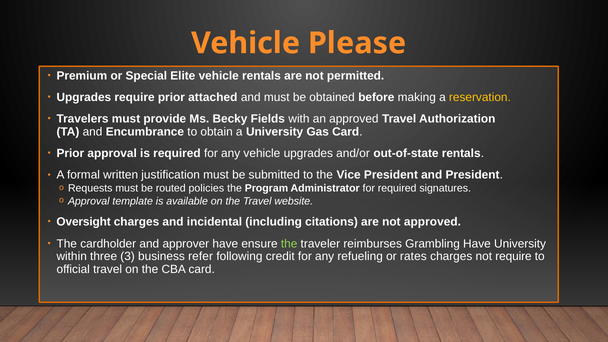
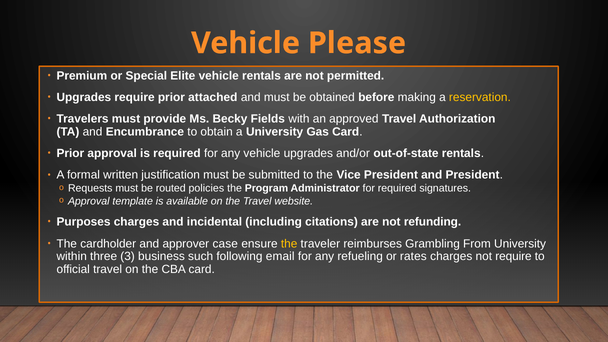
Oversight: Oversight -> Purposes (84, 222)
not approved: approved -> refunding (433, 222)
approver have: have -> case (225, 244)
the colour: light green -> yellow (289, 244)
Grambling Have: Have -> From (477, 244)
refer: refer -> such (201, 257)
credit: credit -> email (280, 257)
